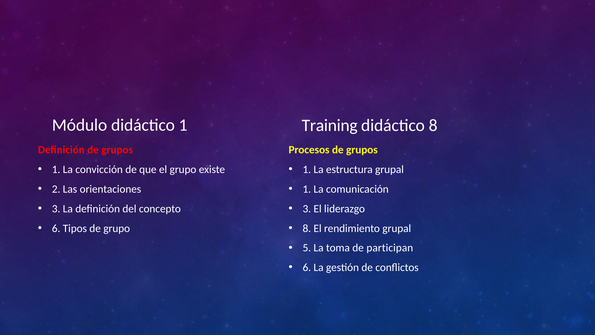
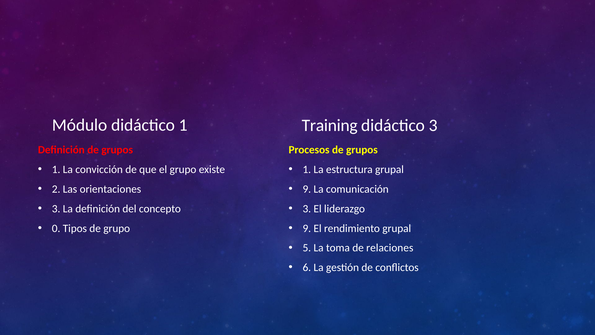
didáctico 8: 8 -> 3 (433, 125)
1: 1 -> 9 (307, 189)
6: 6 -> 0 (56, 228)
8: 8 -> 9 (307, 228)
participan: participan -> relaciones (390, 248)
